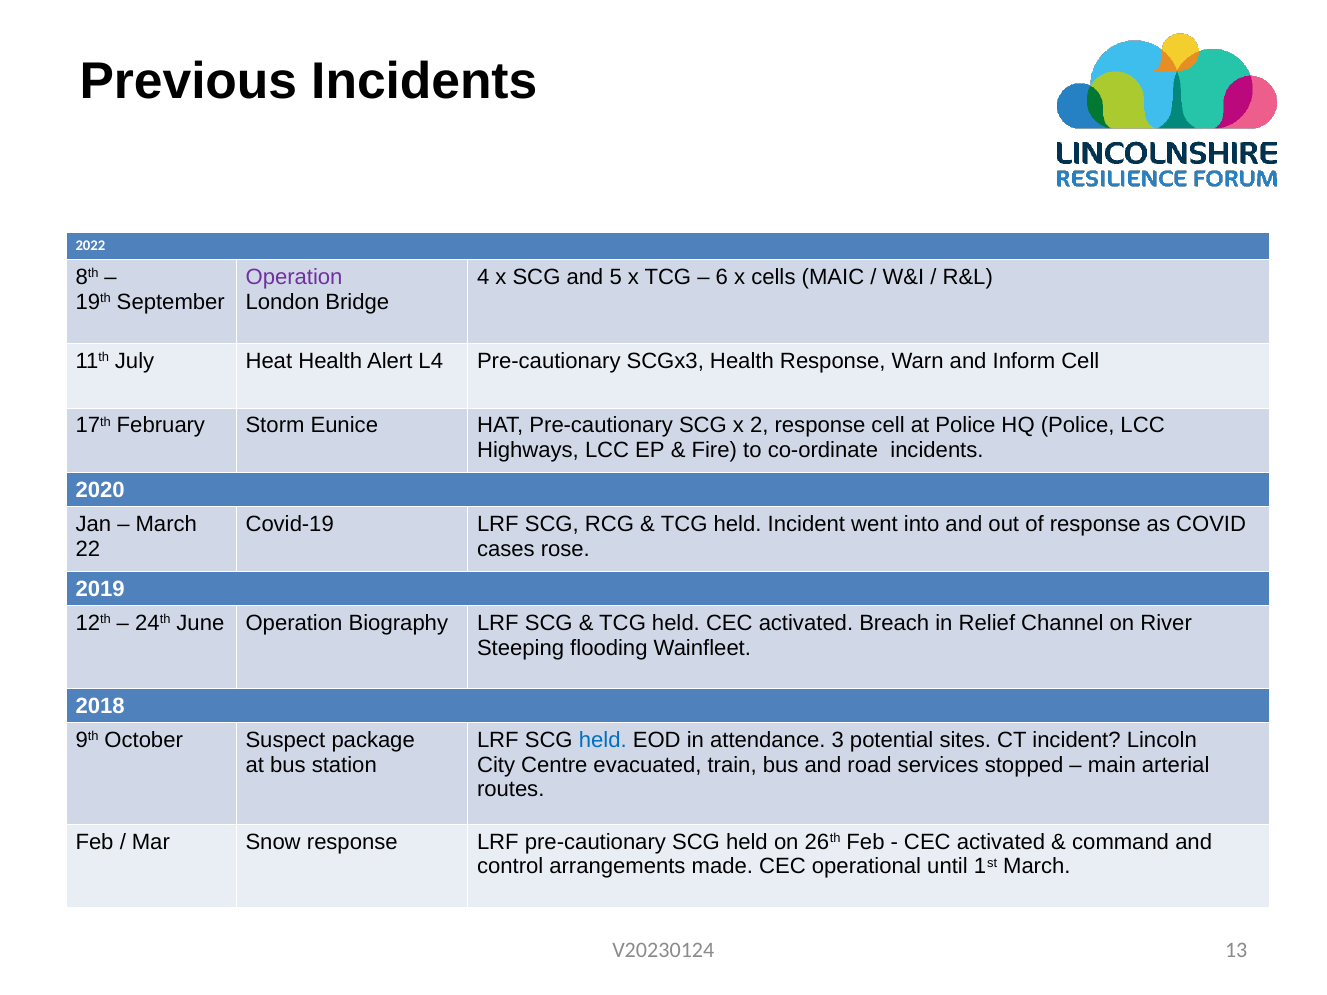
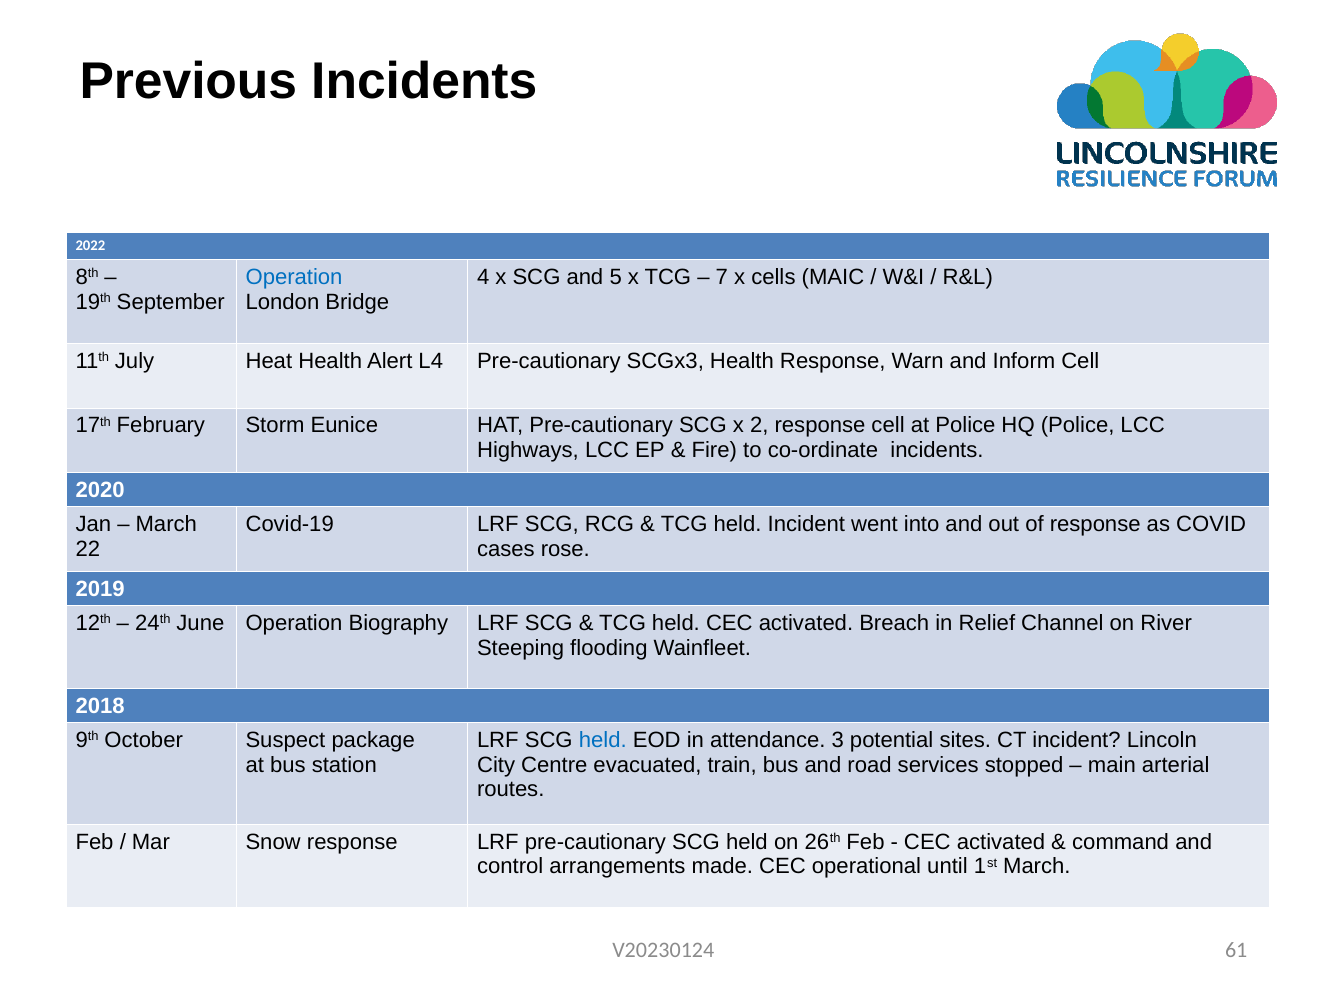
Operation colour: purple -> blue (294, 277)
6: 6 -> 7 (722, 277)
13: 13 -> 61 (1236, 950)
